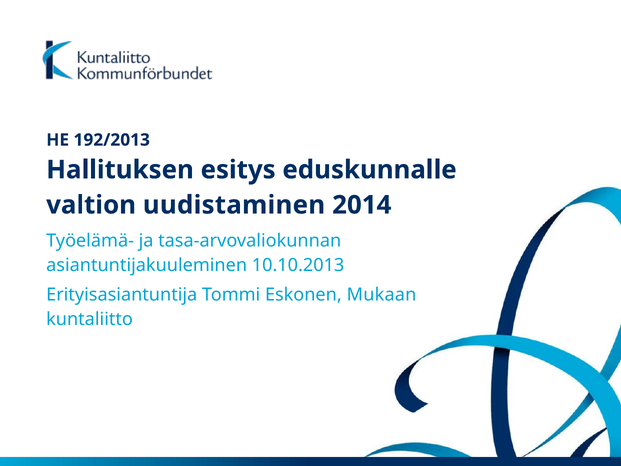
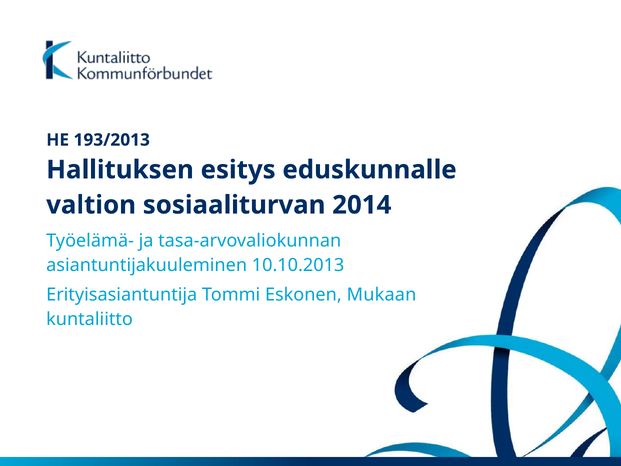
192/2013: 192/2013 -> 193/2013 (112, 140)
uudistaminen: uudistaminen -> sosiaaliturvan (234, 205)
